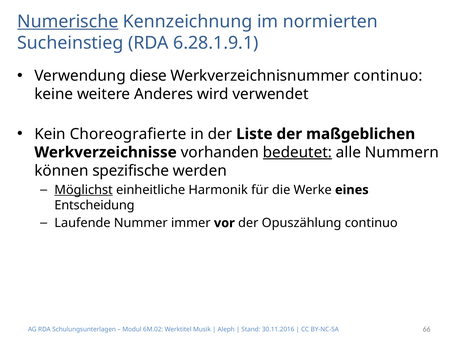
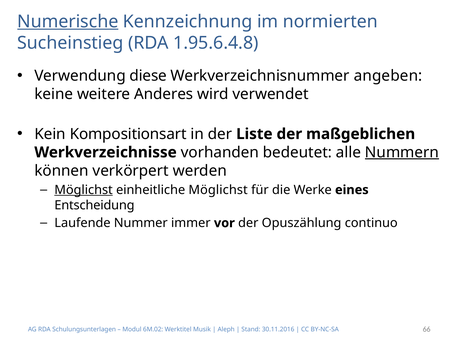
6.28.1.9.1: 6.28.1.9.1 -> 1.95.6.4.8 (216, 43)
Werkverzeichnisnummer continuo: continuo -> angeben (388, 76)
Choreografierte: Choreografierte -> Kompositionsart (128, 134)
bedeutet underline: present -> none (297, 152)
Nummern underline: none -> present (402, 152)
spezifische: spezifische -> verkörpert (131, 170)
einheitliche Harmonik: Harmonik -> Möglichst (218, 190)
